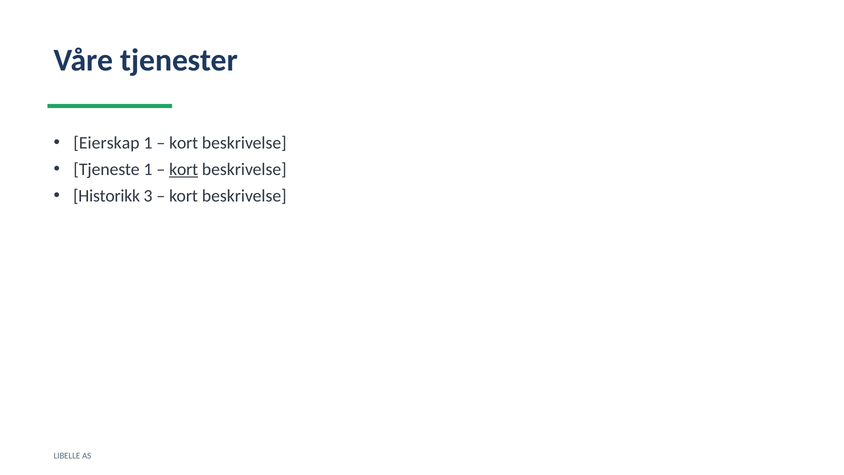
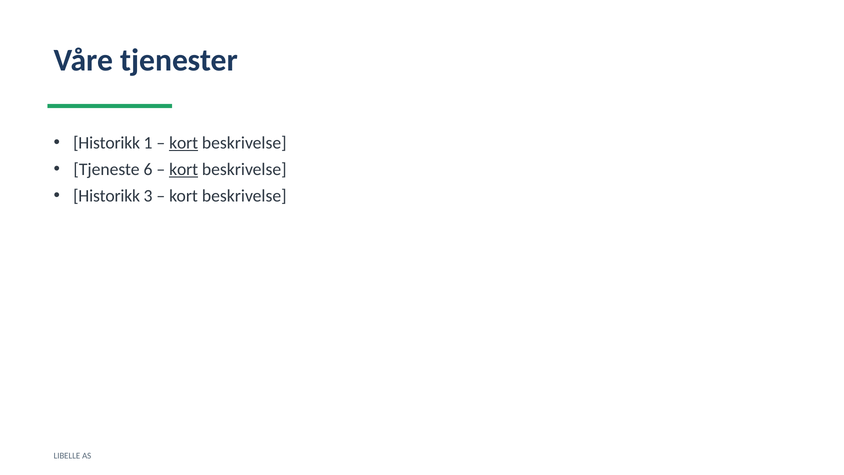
Eierskap: Eierskap -> Historikk (107, 143)
kort underline: none -> present (184, 143)
Tjeneste 1: 1 -> 6 (148, 169)
